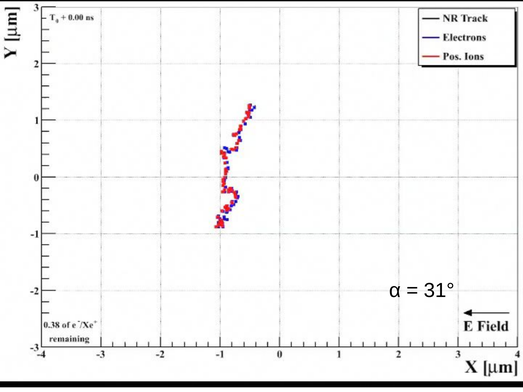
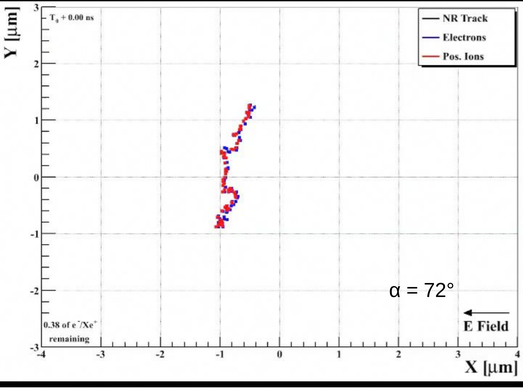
31°: 31° -> 72° (439, 291)
